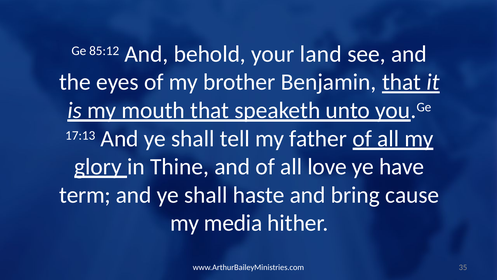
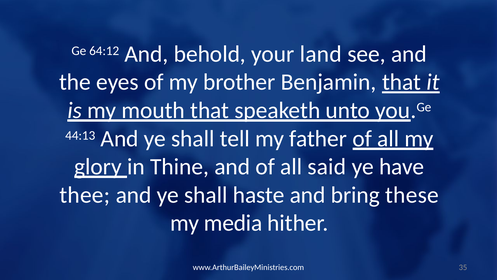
85:12: 85:12 -> 64:12 (104, 51)
17:13: 17:13 -> 44:13 (80, 135)
love: love -> said (327, 167)
term: term -> thee (85, 195)
cause: cause -> these (412, 195)
